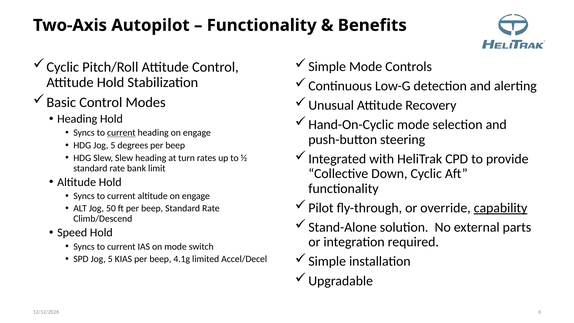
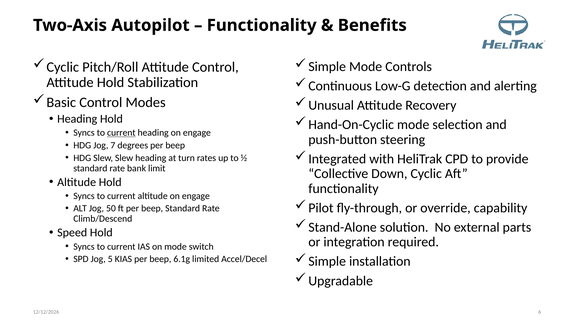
HDG Jog 5: 5 -> 7 (113, 145)
capability underline: present -> none (501, 208)
4.1g: 4.1g -> 6.1g (182, 259)
